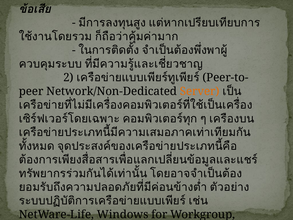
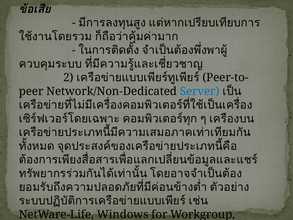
Server colour: orange -> blue (200, 91)
